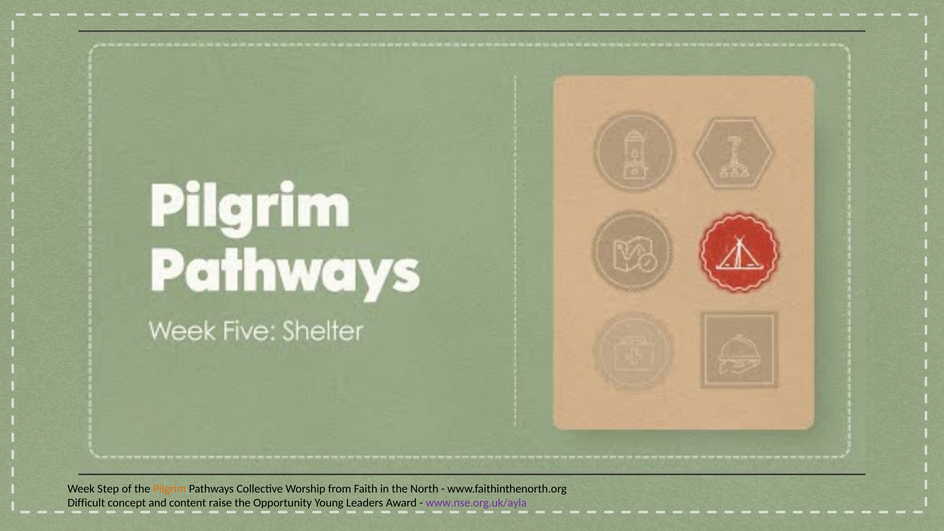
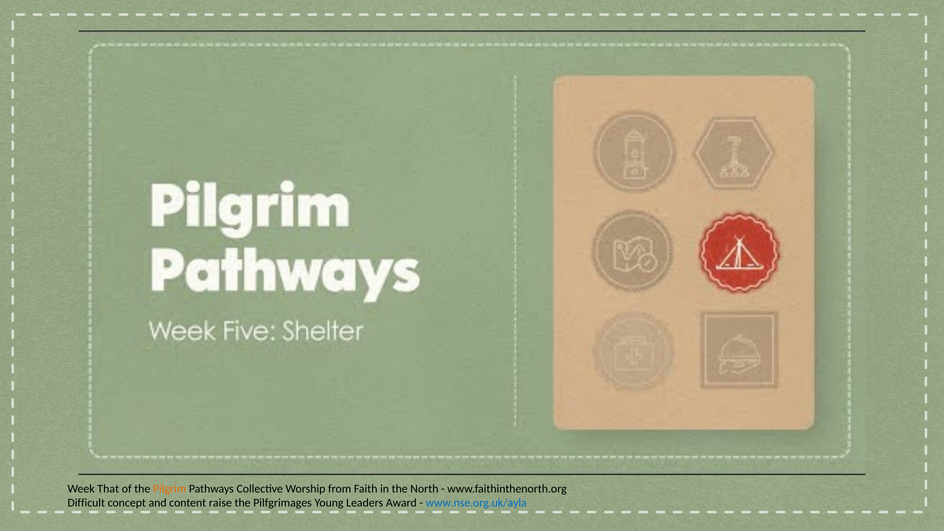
Step: Step -> That (108, 489)
Opportunity: Opportunity -> Pilfgrimages (283, 503)
www.nse.org.uk/ayla colour: purple -> blue (476, 503)
